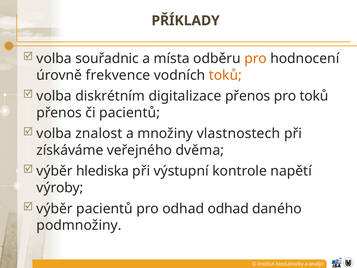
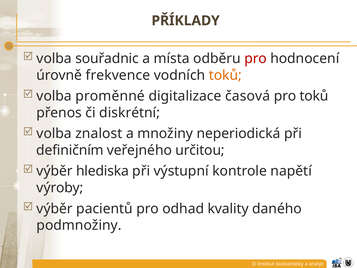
pro colour: orange -> red (256, 58)
diskrétním: diskrétním -> proměnné (110, 96)
digitalizace přenos: přenos -> časová (248, 96)
či pacientů: pacientů -> diskrétní (130, 113)
vlastnostech: vlastnostech -> neperiodická (239, 133)
získáváme: získáváme -> definičním (70, 150)
dvěma: dvěma -> určitou (200, 150)
odhad odhad: odhad -> kvality (228, 208)
